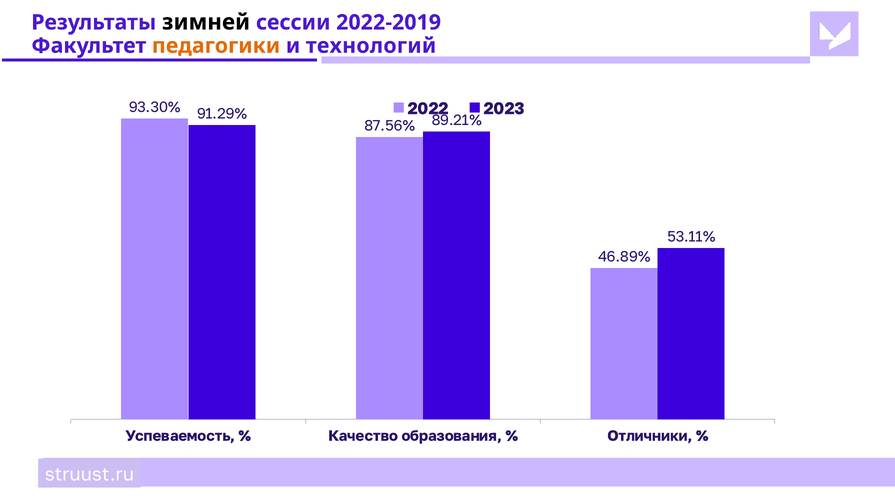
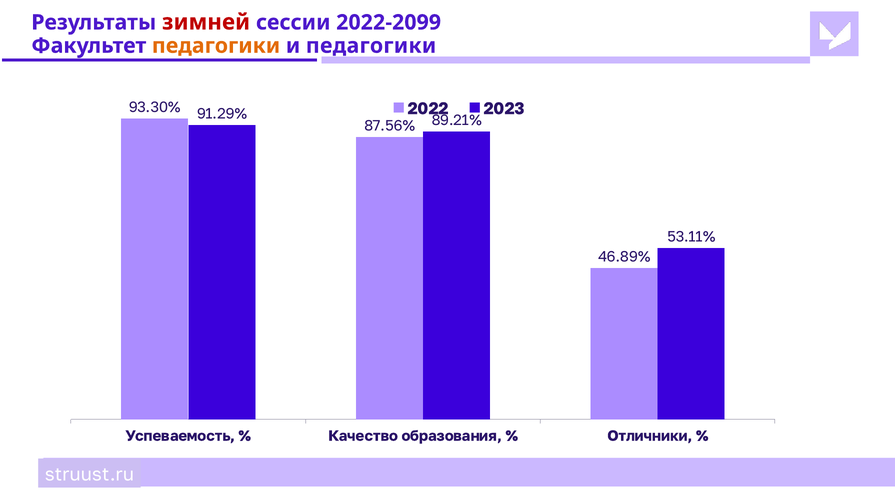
зимней colour: black -> red (206, 22)
2022-2019: 2022-2019 -> 2022-2099 (389, 22)
и технологий: технологий -> педагогики (371, 46)
